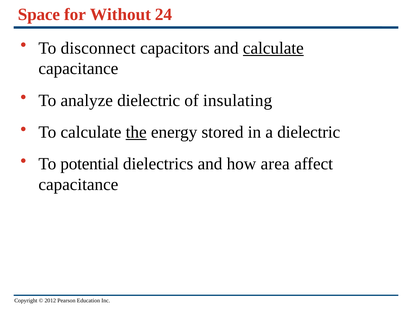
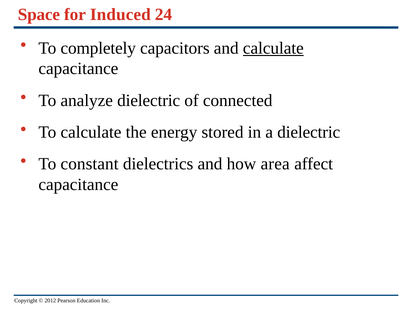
Without: Without -> Induced (120, 15)
disconnect: disconnect -> completely (98, 48)
insulating: insulating -> connected (238, 100)
the underline: present -> none (136, 132)
potential: potential -> constant (90, 164)
